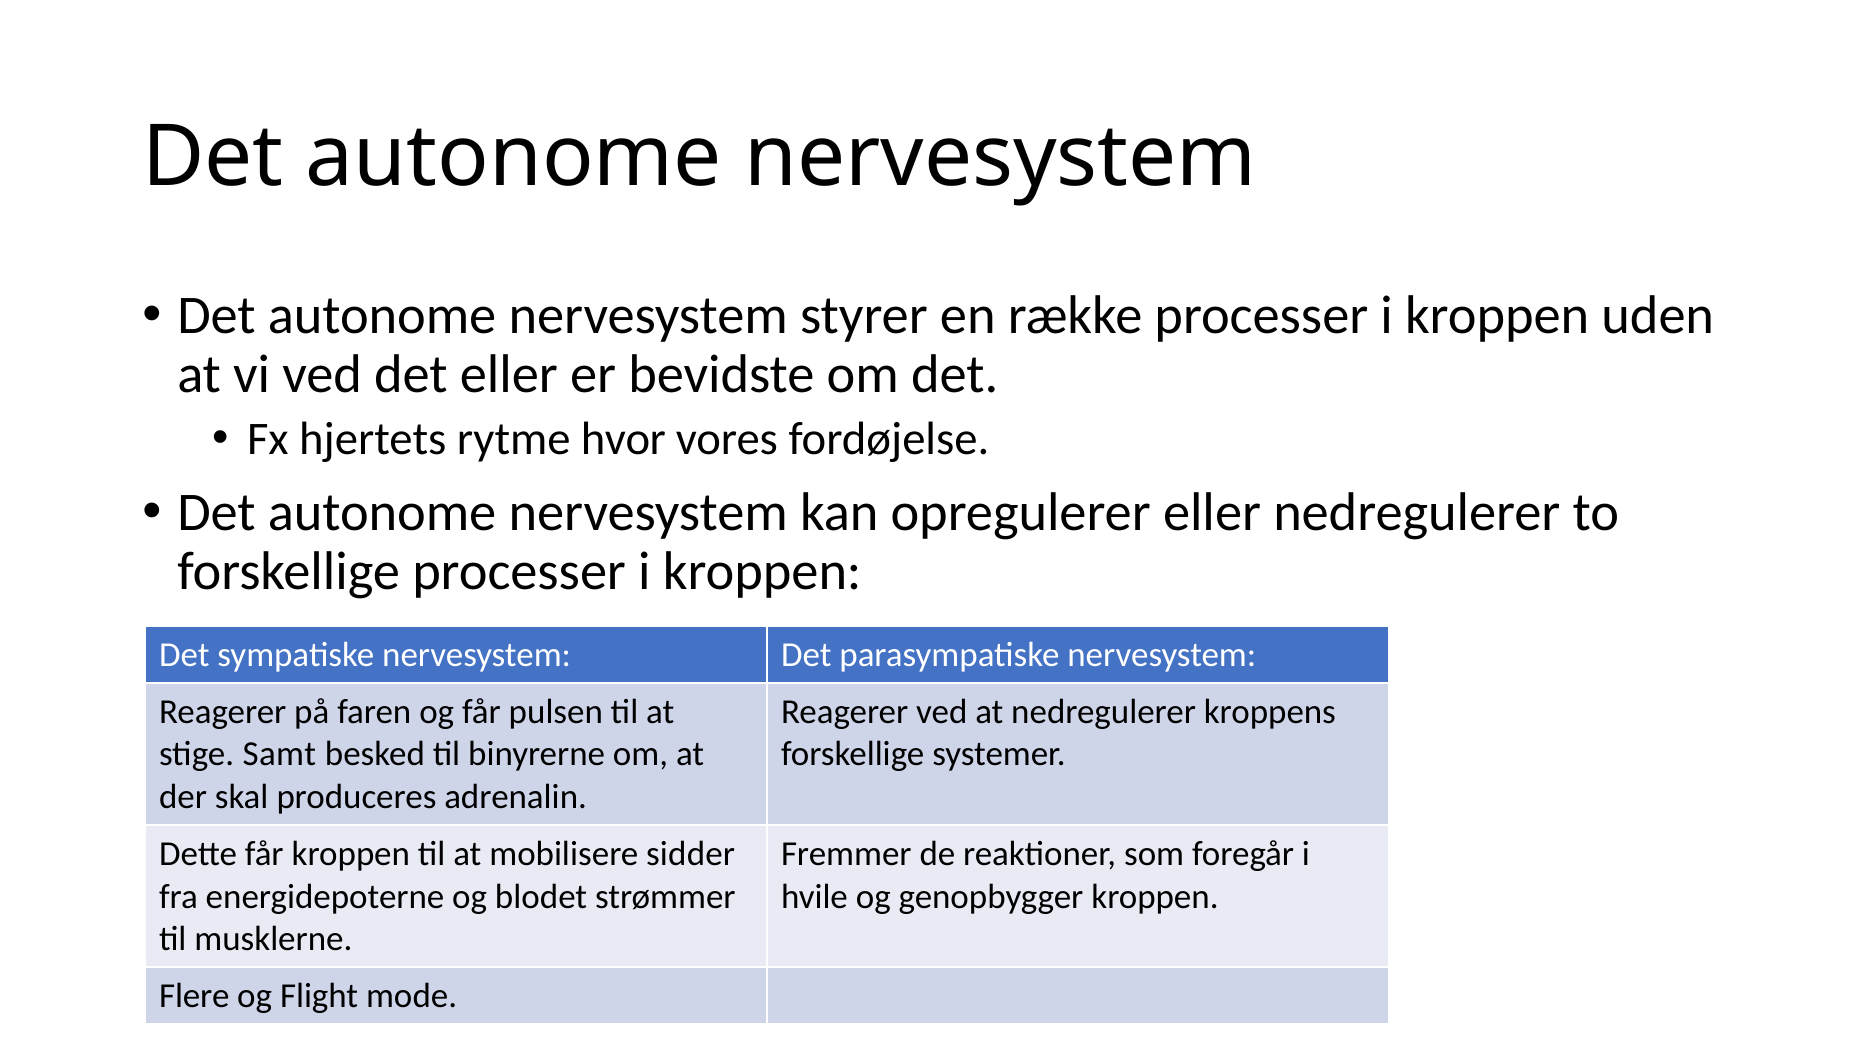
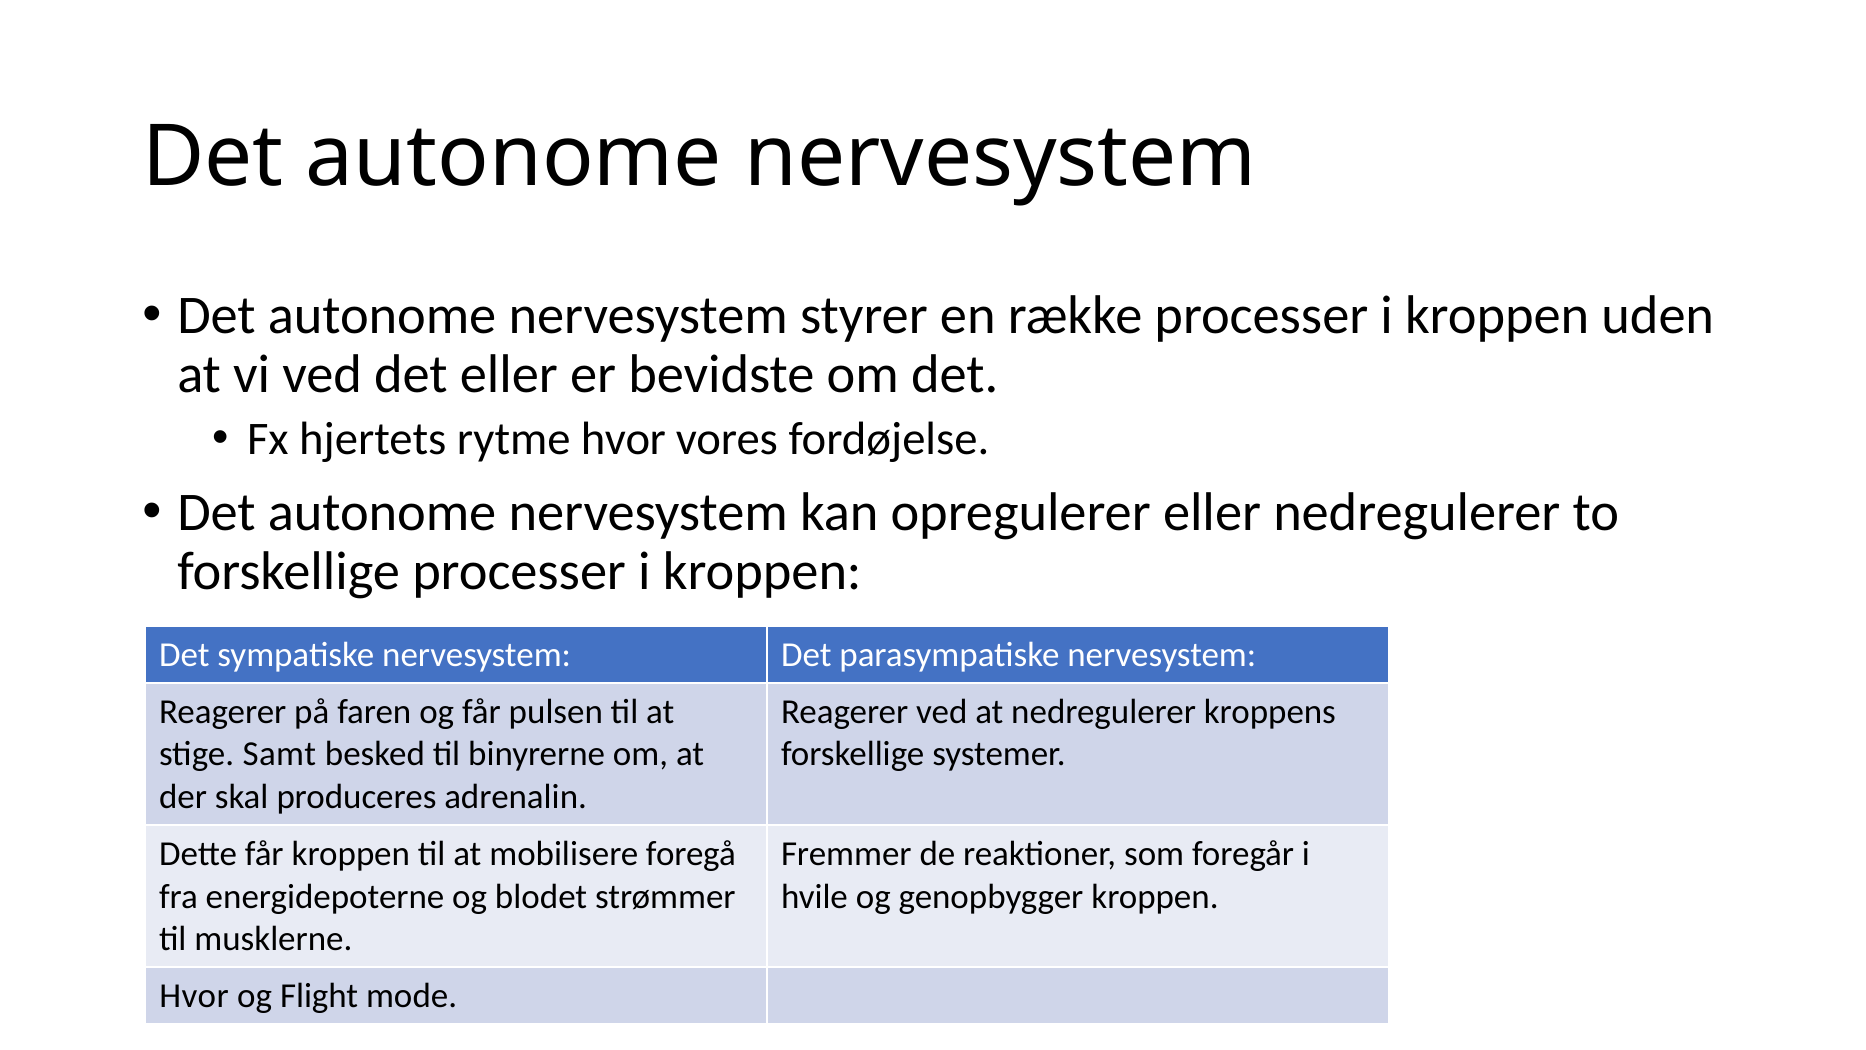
sidder: sidder -> foregå (691, 854)
Flere: Flere -> Hvor (194, 996)
